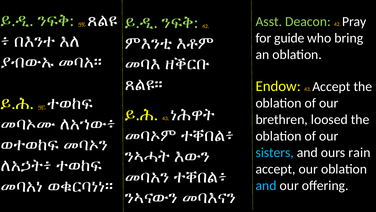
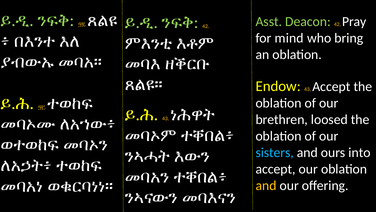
guide: guide -> mind (289, 38)
rain: rain -> into (360, 152)
and colour: light blue -> yellow (266, 185)
